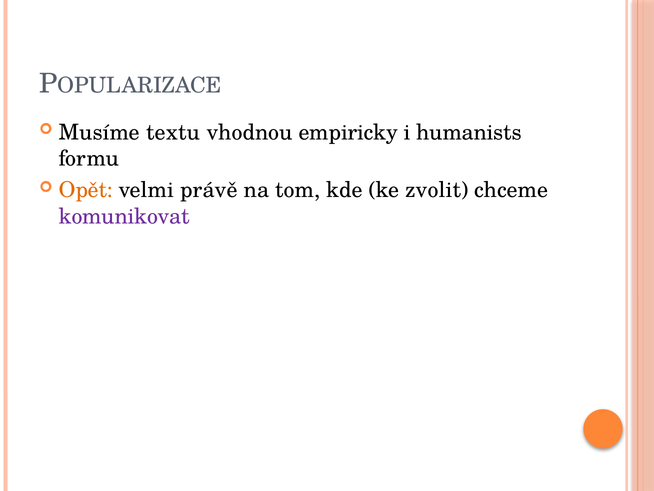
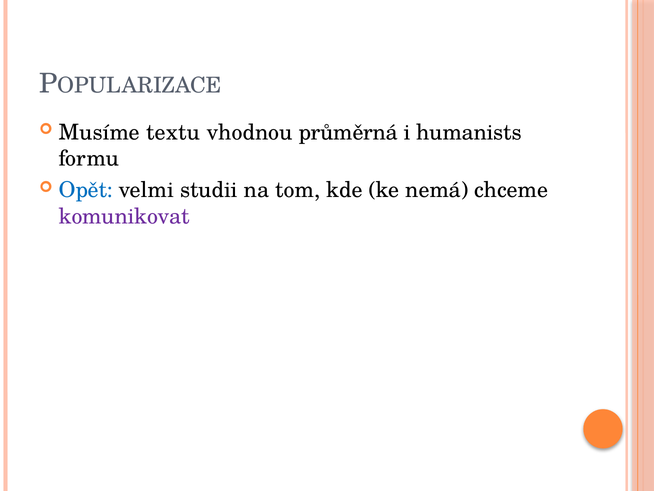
empiricky: empiricky -> průměrná (348, 132)
Opět colour: orange -> blue (86, 190)
právě: právě -> studii (209, 190)
zvolit: zvolit -> nemá (437, 190)
